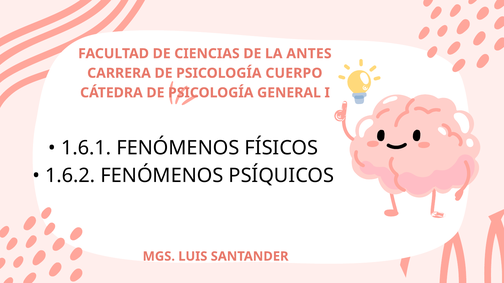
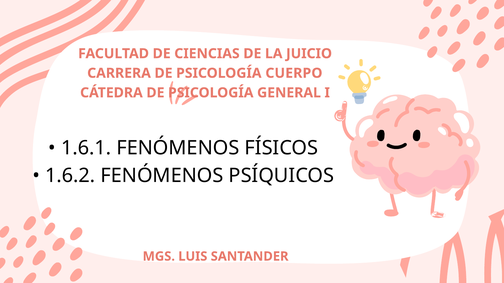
ANTES: ANTES -> JUICIO (309, 54)
